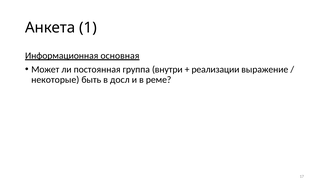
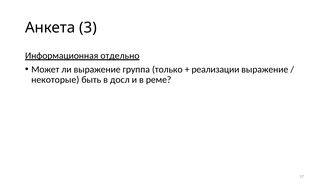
1: 1 -> 3 (88, 28)
основная: основная -> отдельно (120, 56)
ли постоянная: постоянная -> выражение (97, 69)
внутри: внутри -> только (167, 69)
